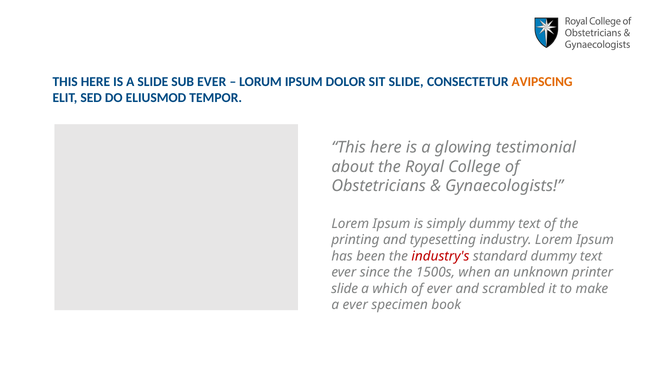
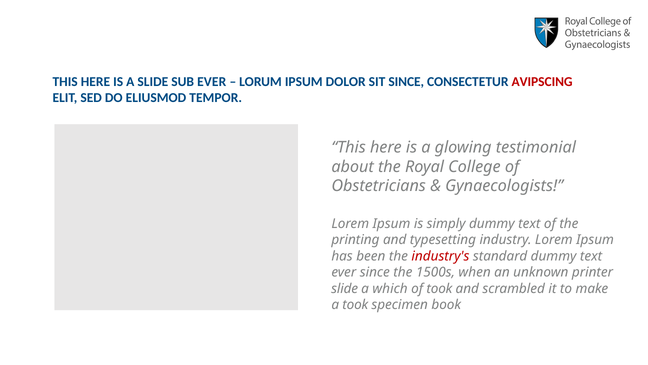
SIT SLIDE: SLIDE -> SINCE (406, 81)
AVIPSCING colour: orange -> red (542, 81)
of ever: ever -> took (439, 288)
a ever: ever -> took (355, 304)
